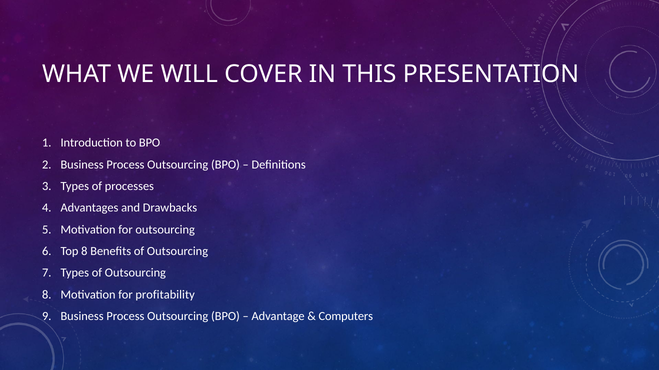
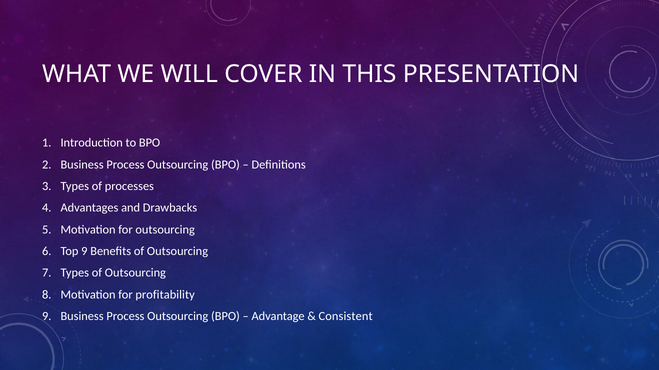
Top 8: 8 -> 9 (84, 252)
Computers: Computers -> Consistent (346, 317)
